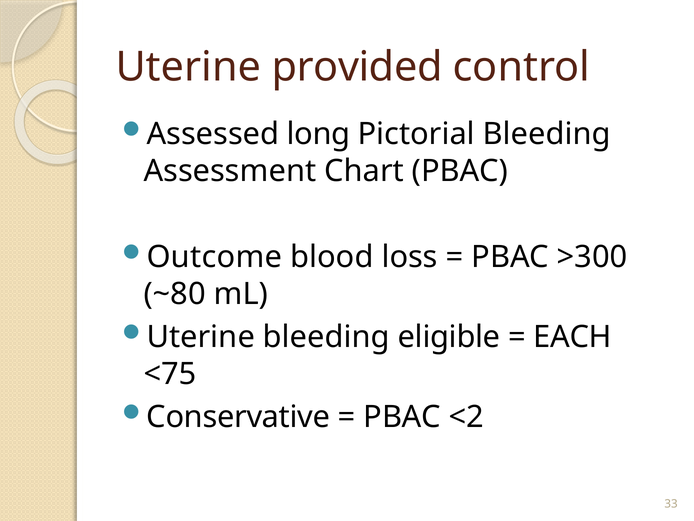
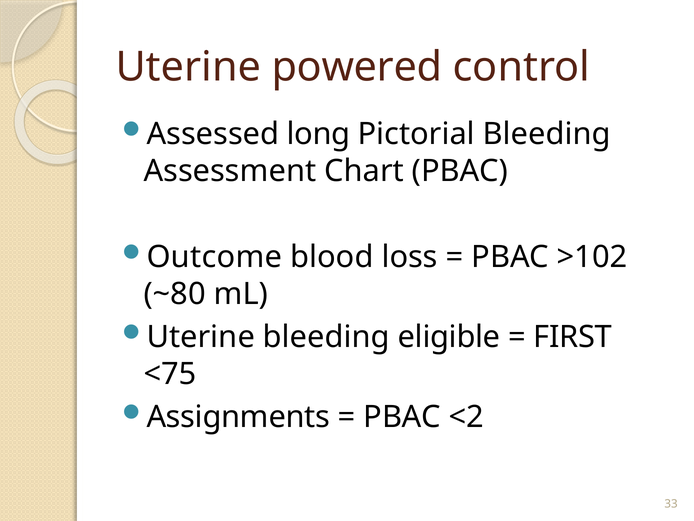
provided: provided -> powered (357, 67)
>300: >300 -> >102 (592, 257)
EACH: EACH -> FIRST (573, 337)
Conservative: Conservative -> Assignments (238, 417)
